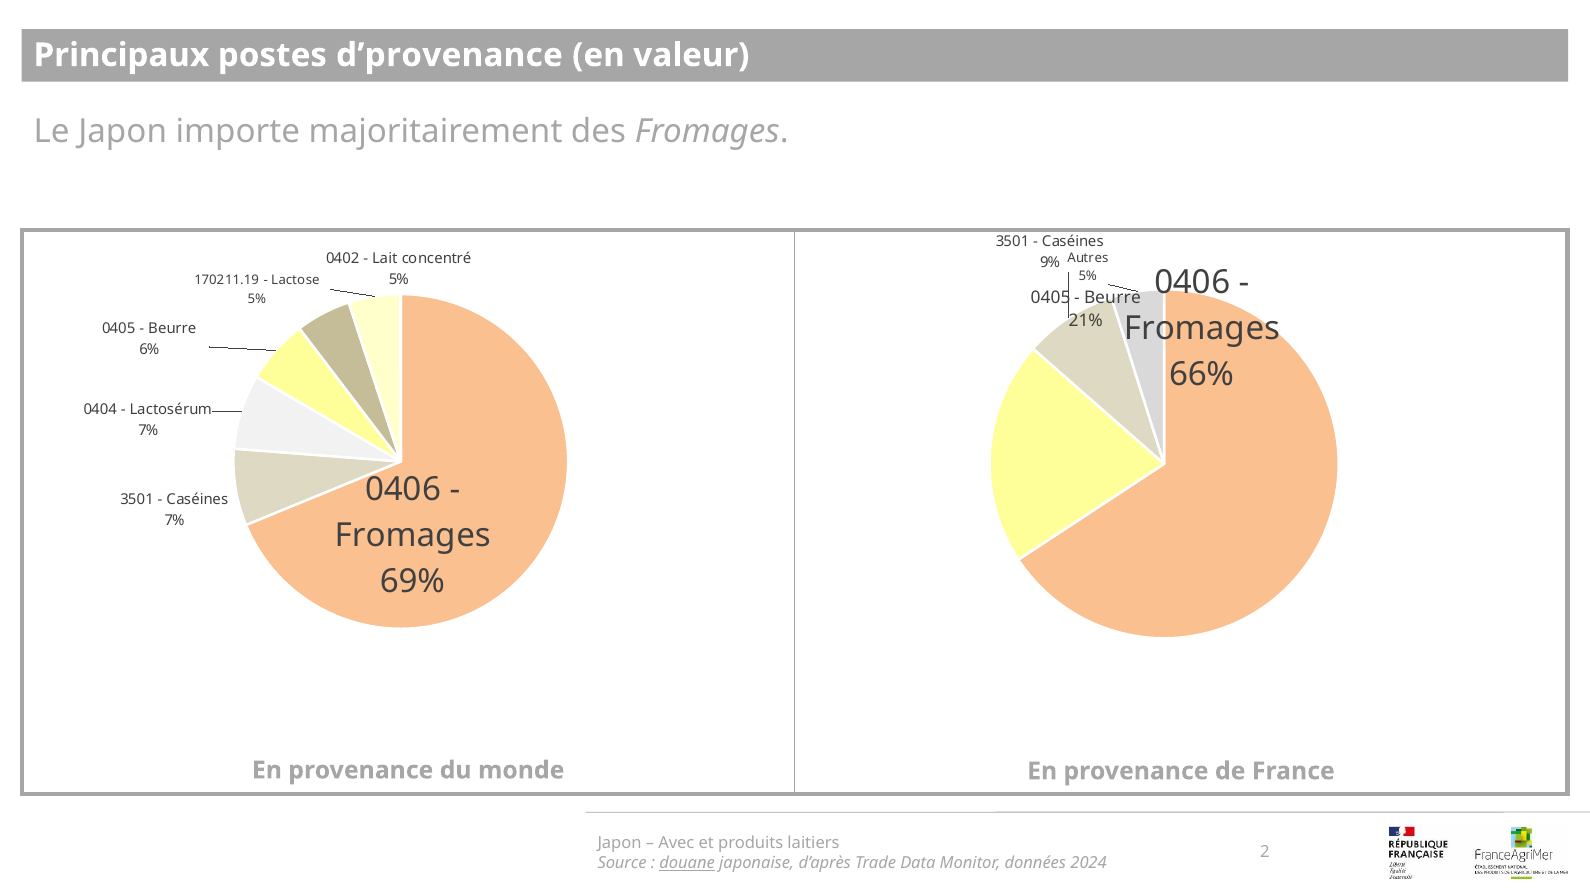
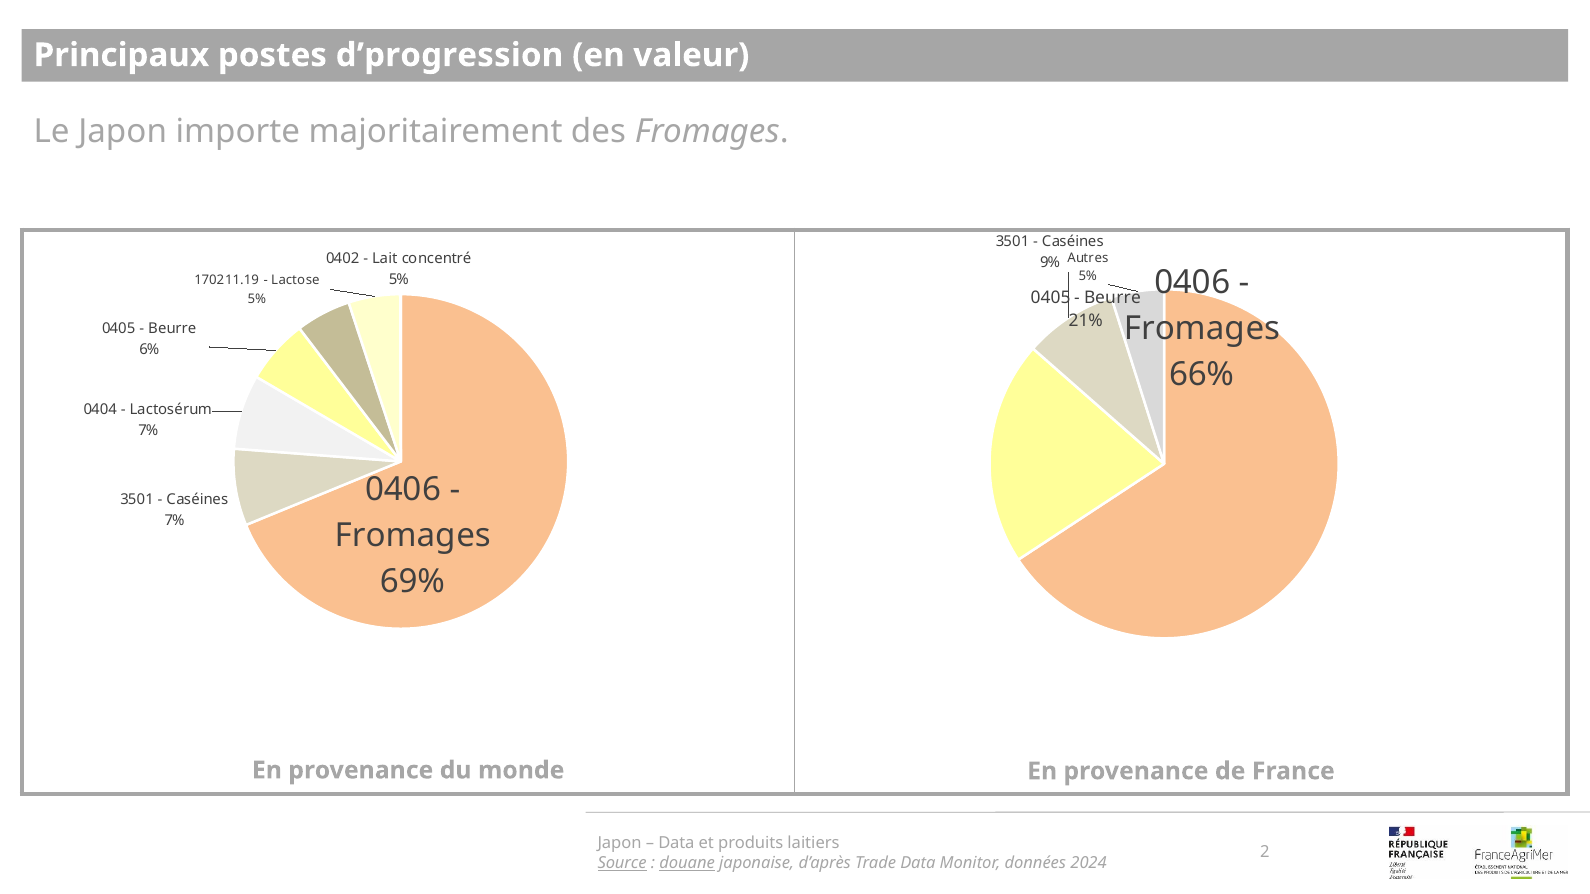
d’provenance: d’provenance -> d’progression (449, 55)
Avec: Avec -> Data (676, 843)
Source underline: none -> present (622, 863)
